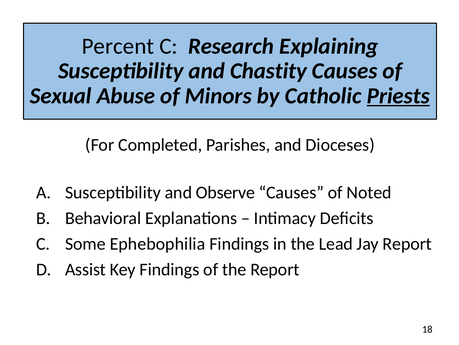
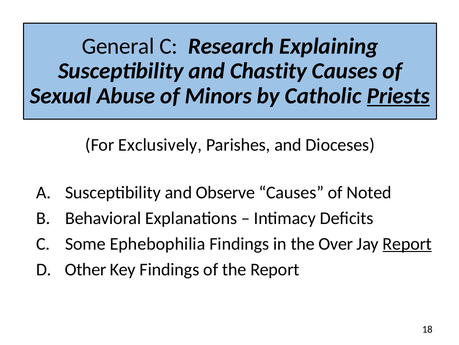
Percent: Percent -> General (118, 46)
Completed: Completed -> Exclusively (160, 145)
Lead: Lead -> Over (336, 243)
Report underline: none -> present (407, 243)
Assist: Assist -> Other (86, 269)
